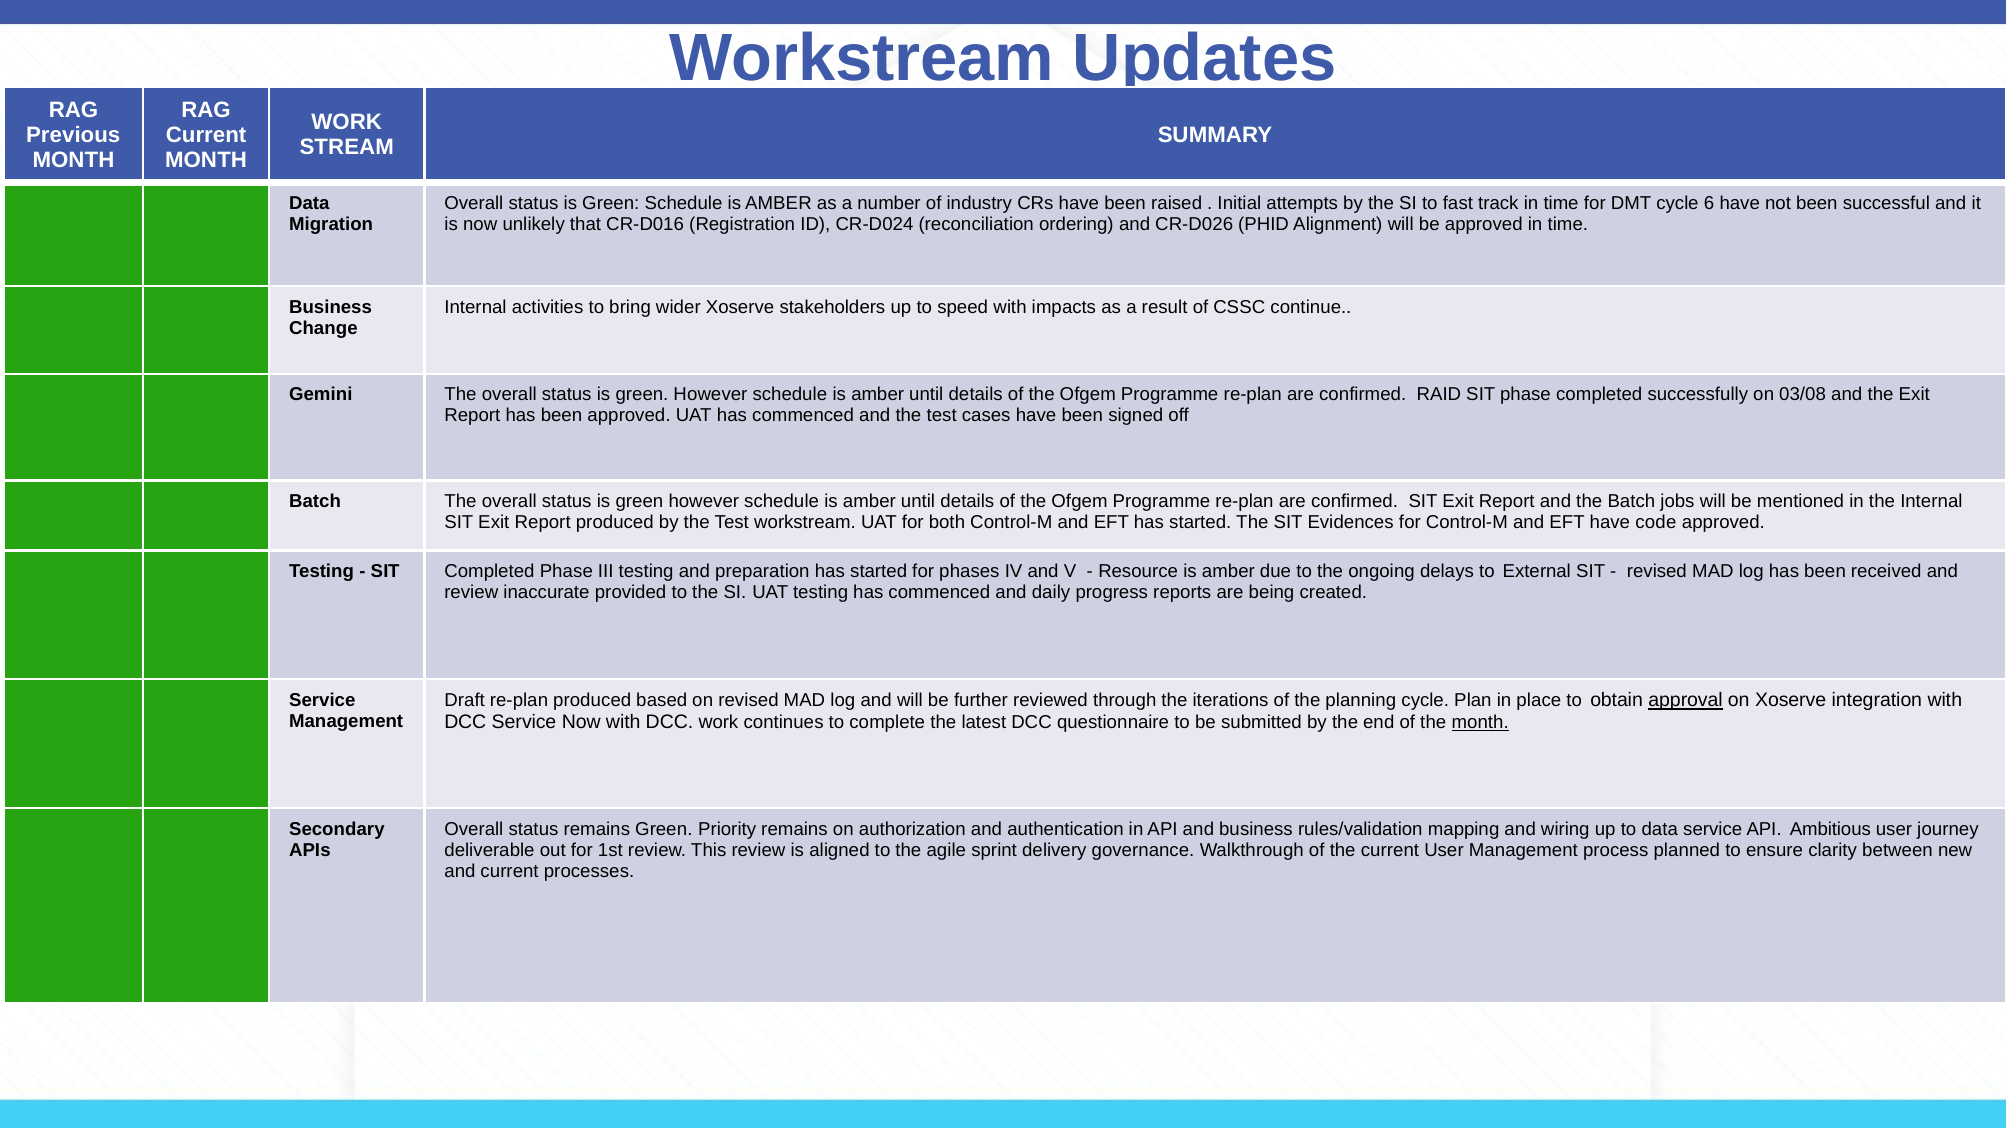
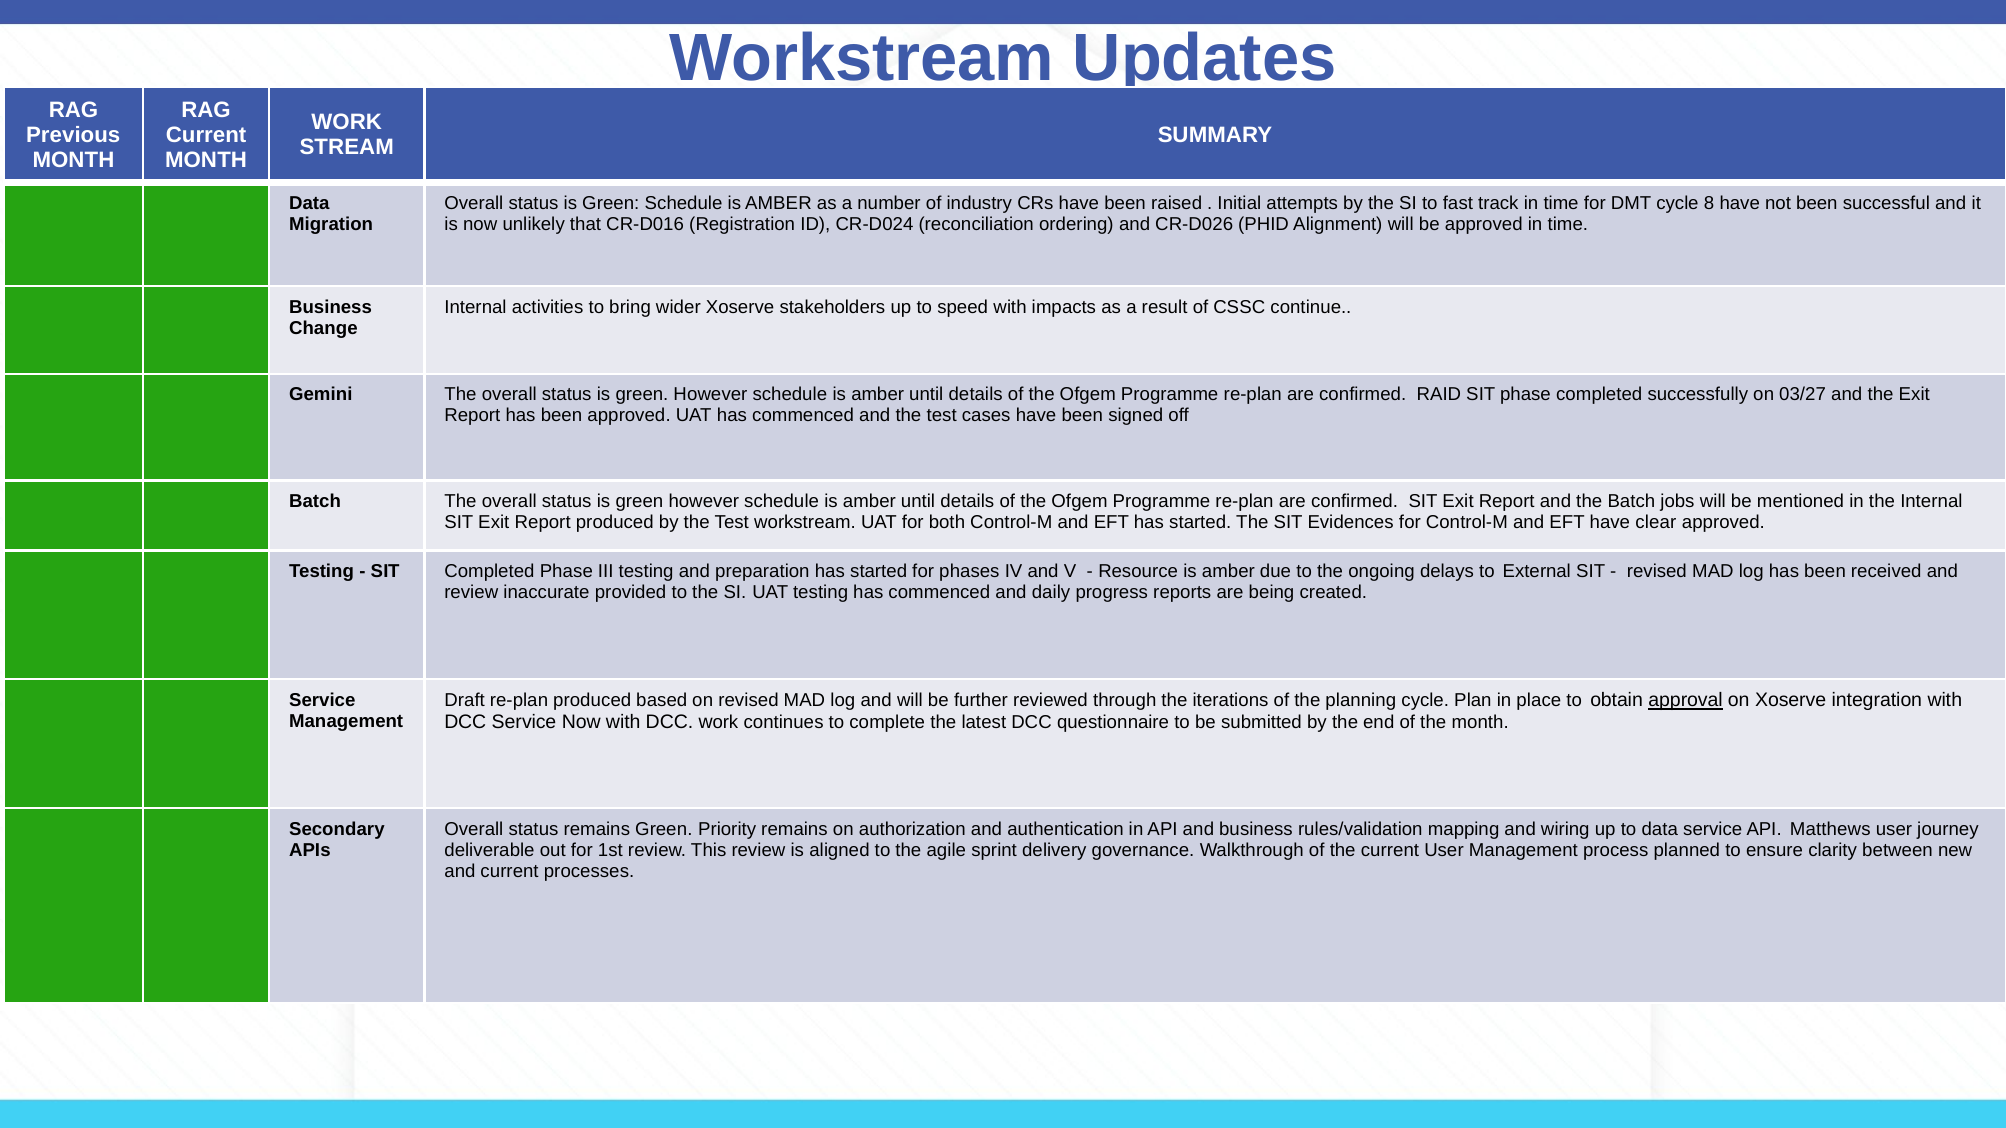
6: 6 -> 8 (1709, 203)
03/08: 03/08 -> 03/27 (1803, 395)
code: code -> clear (1656, 523)
month underline: present -> none (1480, 723)
Ambitious: Ambitious -> Matthews (1830, 829)
